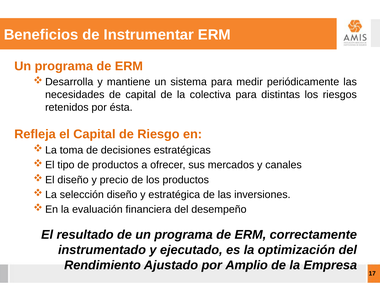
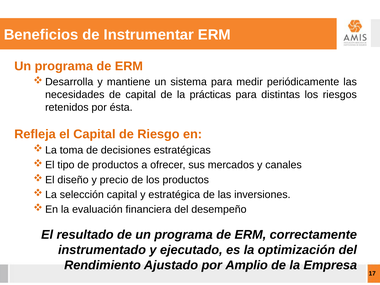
colectiva: colectiva -> prácticas (210, 95)
selección diseño: diseño -> capital (122, 195)
